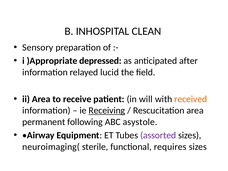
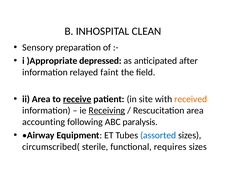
lucid: lucid -> faint (110, 72)
receive underline: none -> present (77, 99)
will: will -> site (146, 99)
permanent: permanent -> accounting (44, 122)
asystole: asystole -> paralysis (140, 122)
assorted colour: purple -> blue (158, 135)
neuroimaging(: neuroimaging( -> circumscribed( (51, 147)
